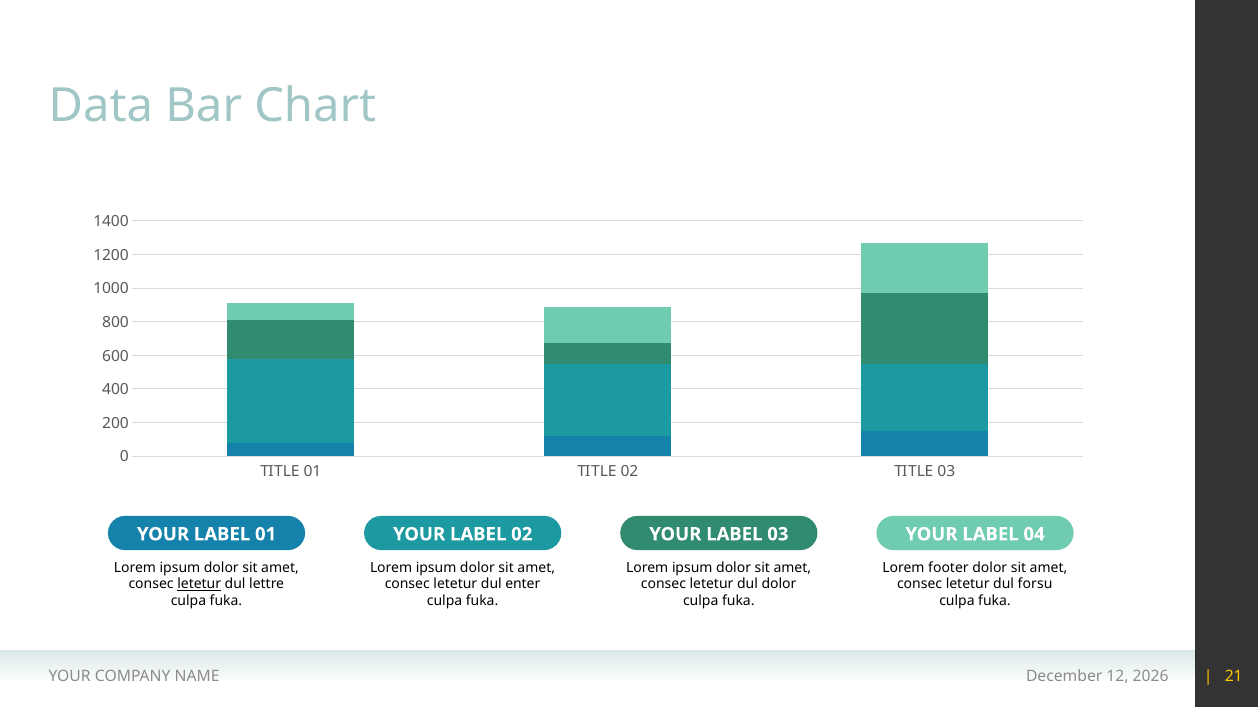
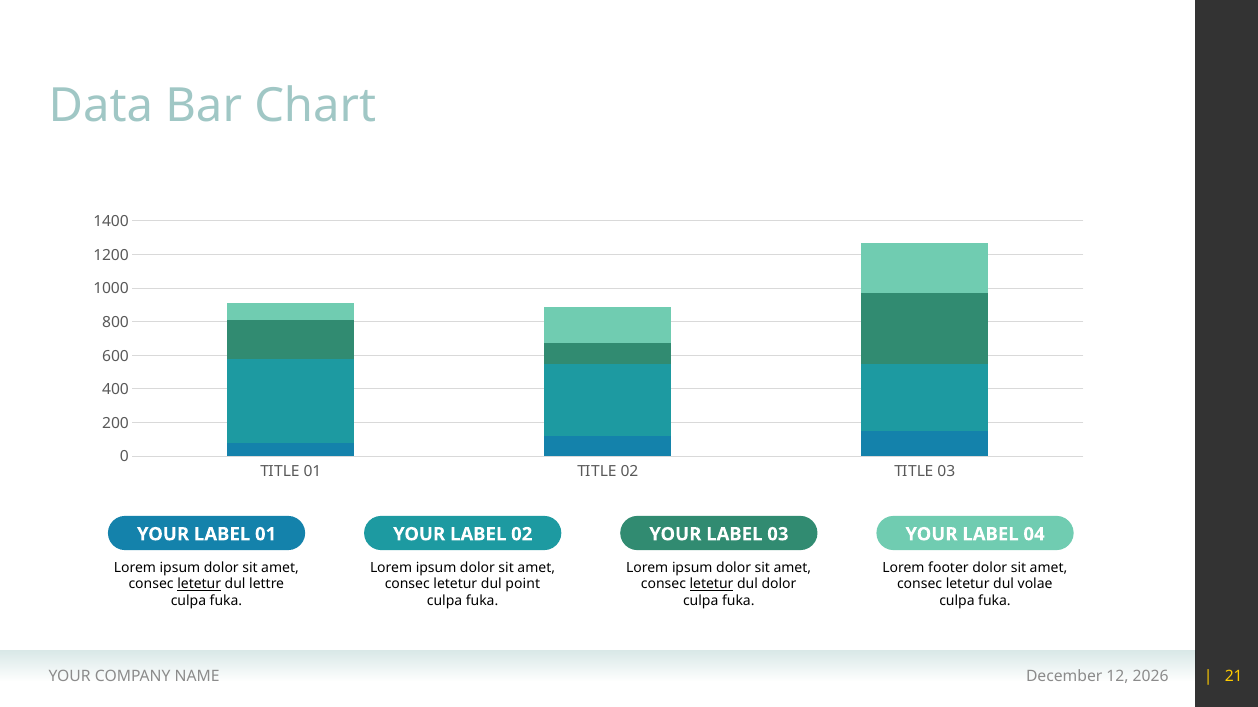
enter: enter -> point (523, 585)
letetur underline: none -> present (712, 585)
forsu: forsu -> volae (1035, 585)
